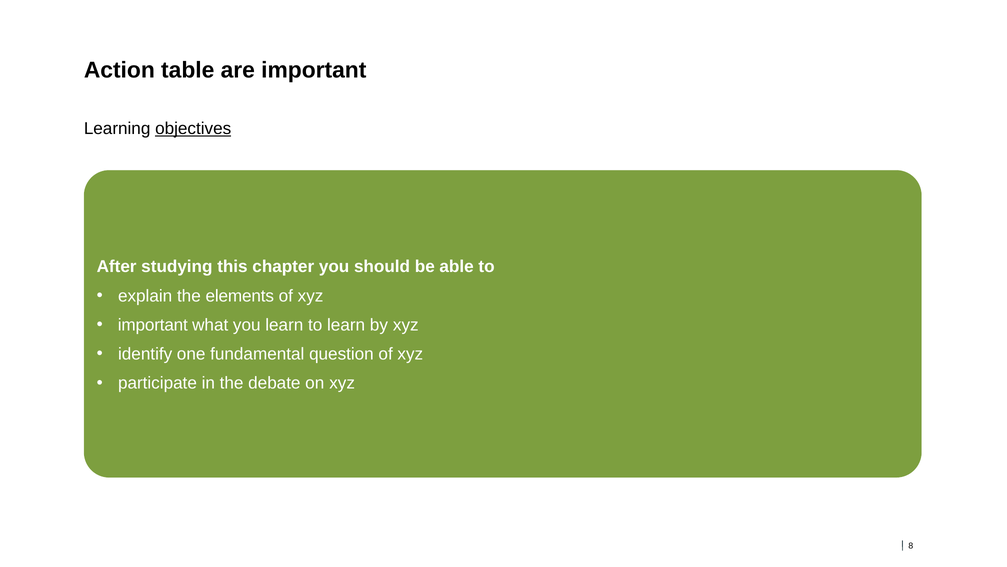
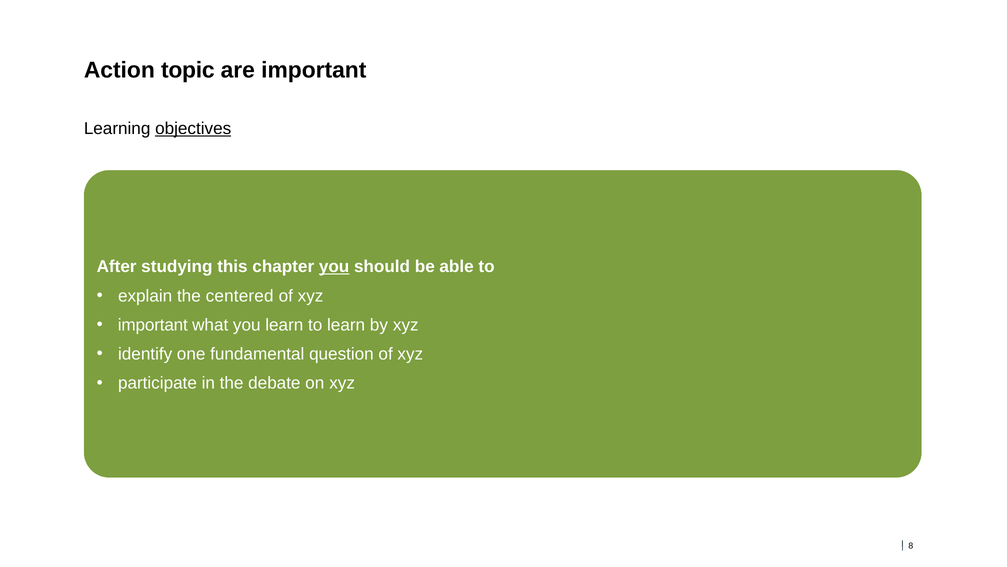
table: table -> topic (188, 70)
you underline: none -> present (334, 266)
elements: elements -> centered (240, 296)
